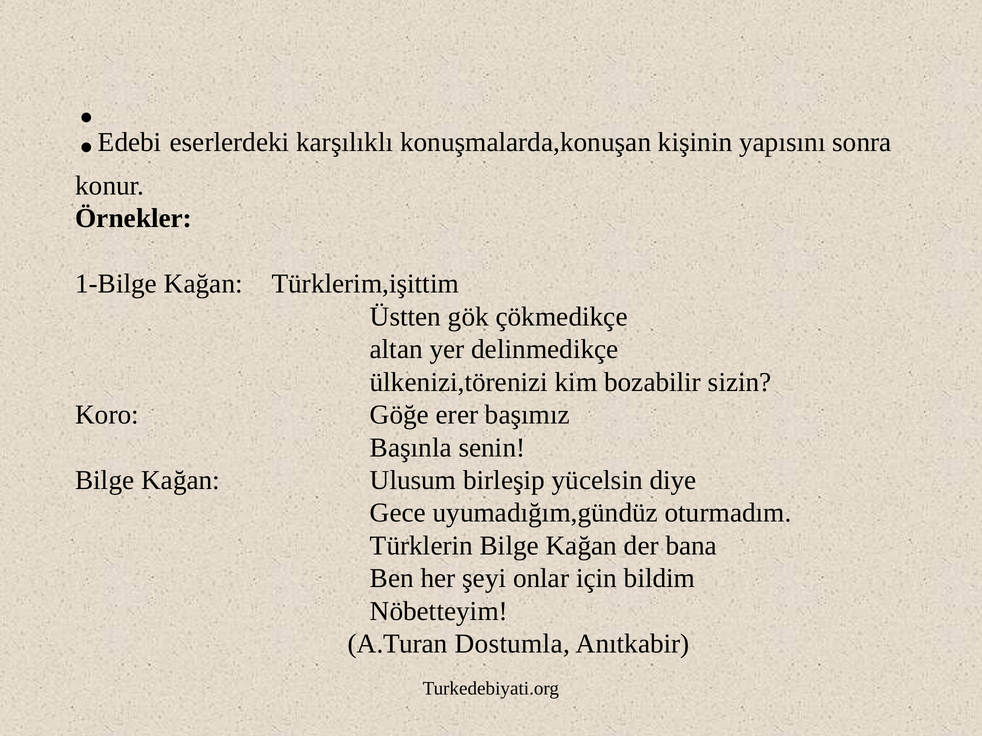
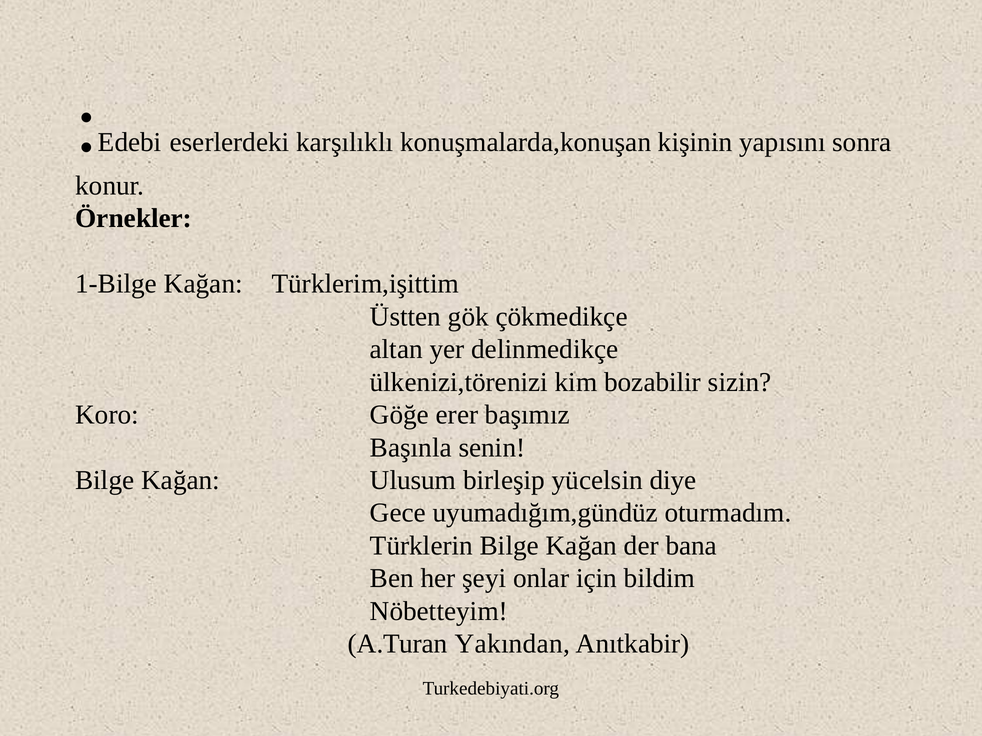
Dostumla: Dostumla -> Yakından (512, 644)
